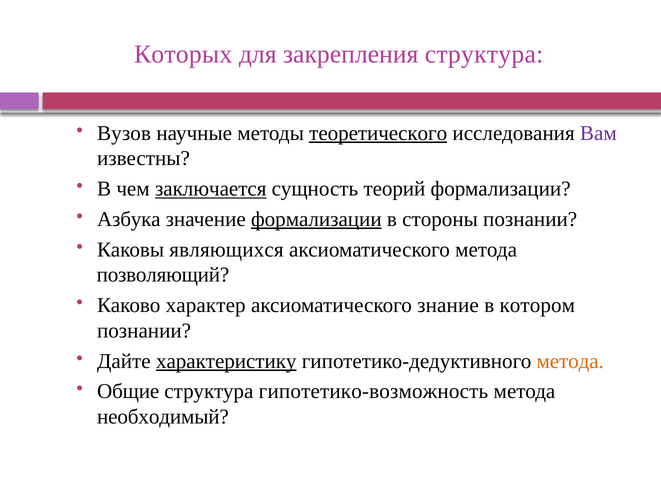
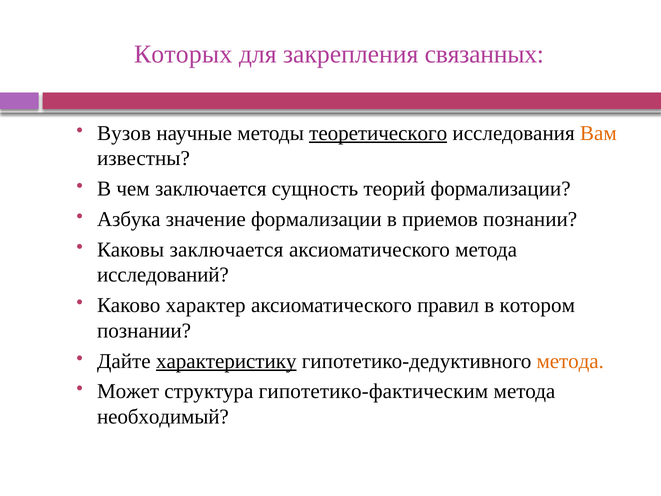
закрепления структура: структура -> связанных (484, 54)
Вам colour: purple -> orange (598, 133)
заключается underline: present -> none (211, 189)
формализации underline: present -> none (316, 219)
стороны: стороны -> приемов (440, 219)
Каковы являющихся: являющихся -> заключается (226, 249)
позволяющий: позволяющий -> исследований (163, 275)
знание: знание -> правил (448, 305)
Общие: Общие -> Может (128, 391)
гипотетико-возможность: гипотетико-возможность -> гипотетико-фактическим (373, 391)
